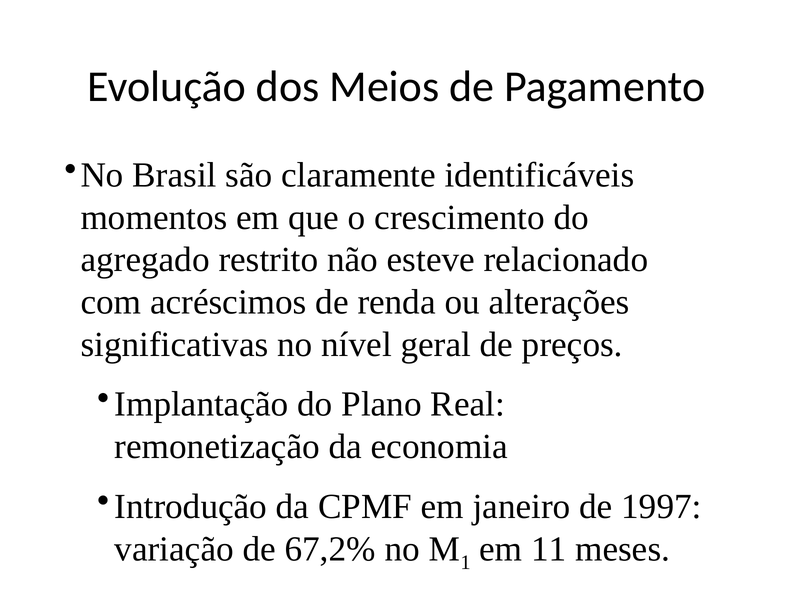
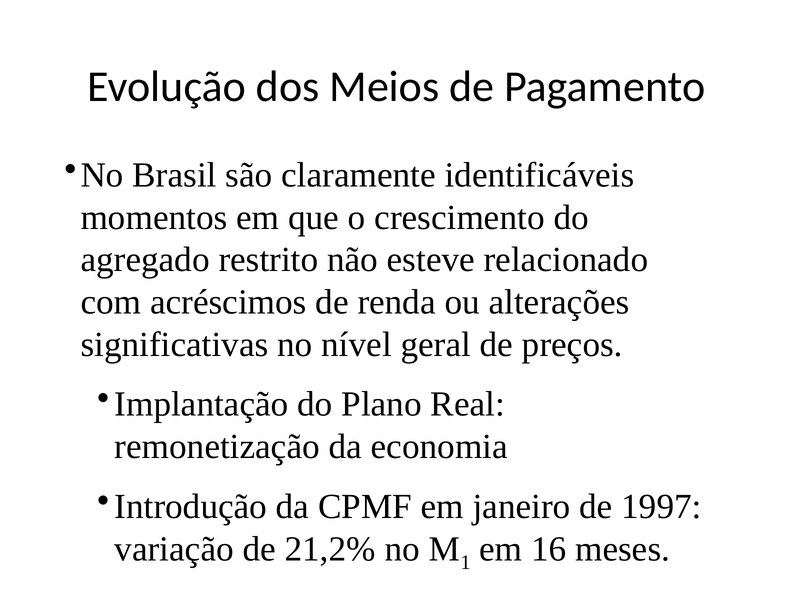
67,2%: 67,2% -> 21,2% (330, 549)
11: 11 -> 16 (549, 549)
